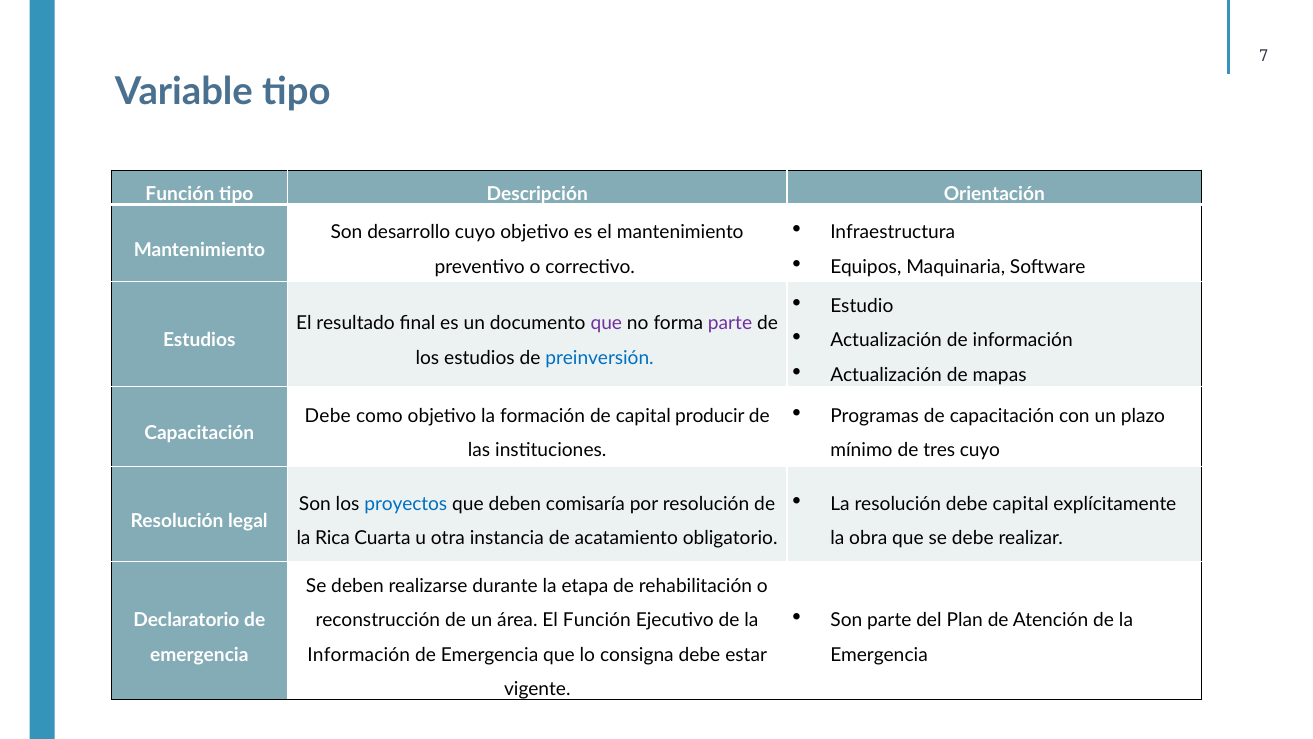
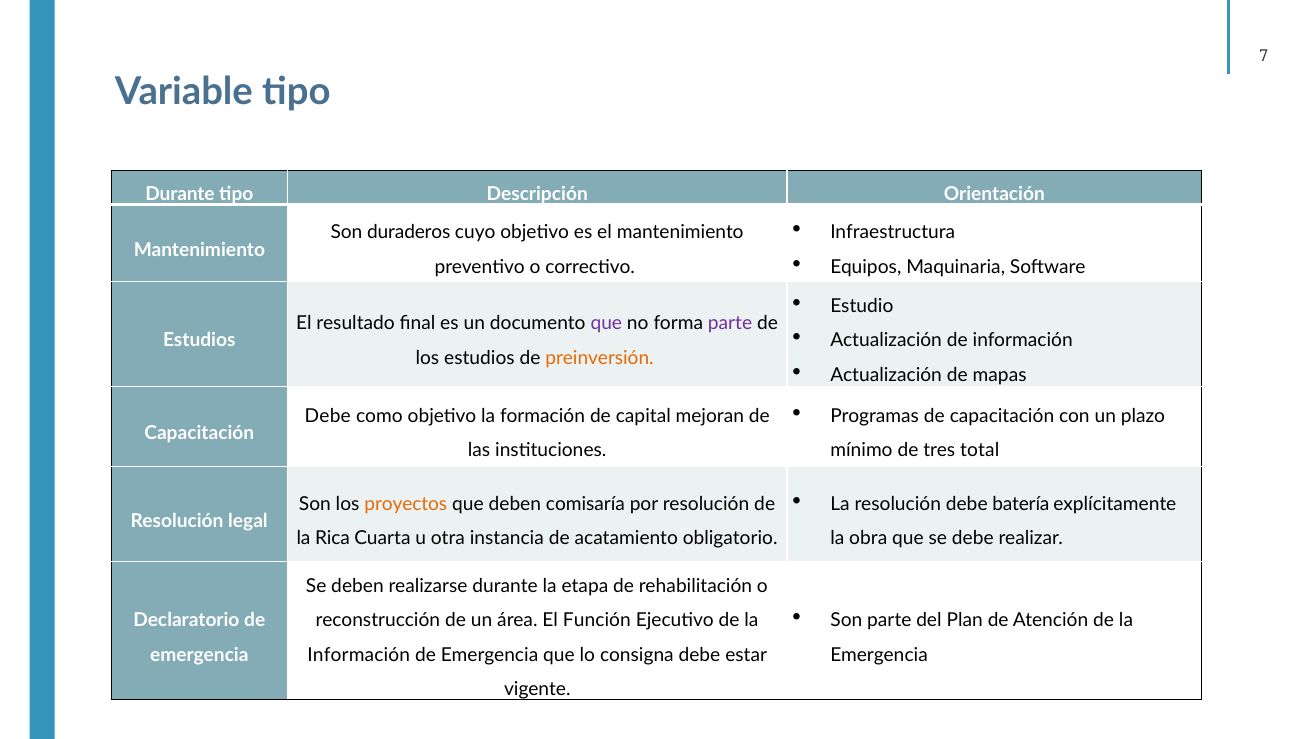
Función: Función -> Durante (180, 194)
desarrollo: desarrollo -> duraderos (409, 232)
preinversión colour: blue -> orange (600, 358)
producir: producir -> mejoran (710, 416)
tres cuyo: cuyo -> total (980, 450)
debe capital: capital -> batería (1021, 504)
proyectos colour: blue -> orange (406, 504)
